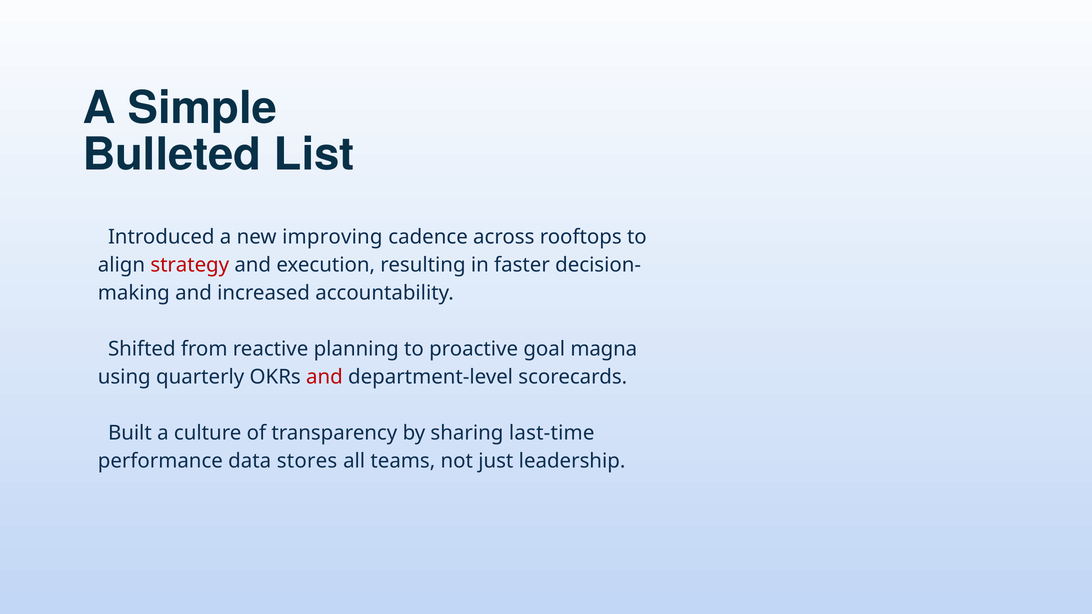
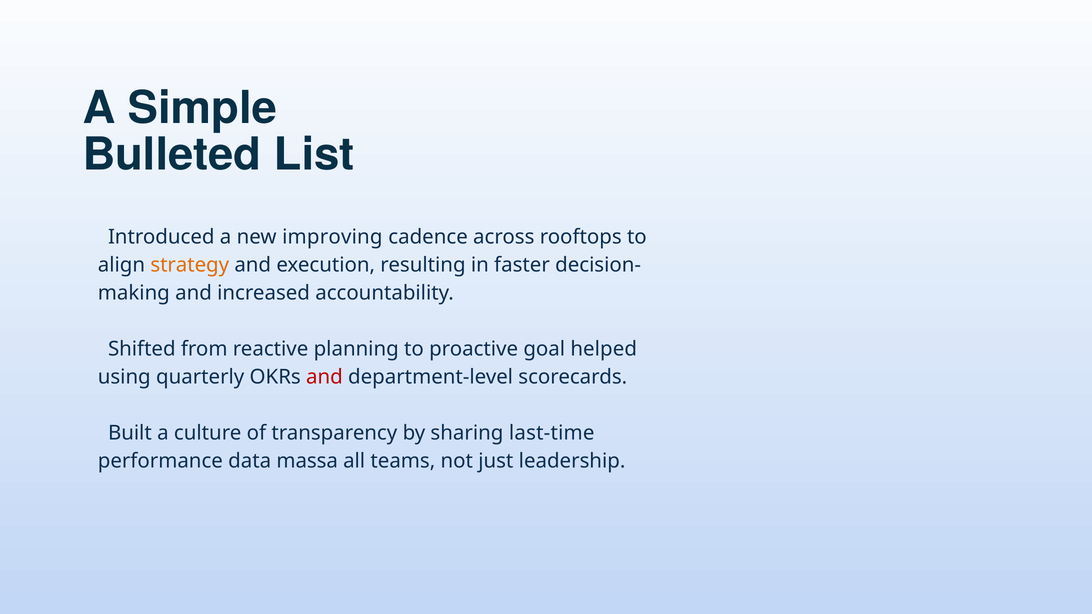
strategy colour: red -> orange (190, 265)
magna: magna -> helped (604, 349)
stores: stores -> massa (307, 461)
